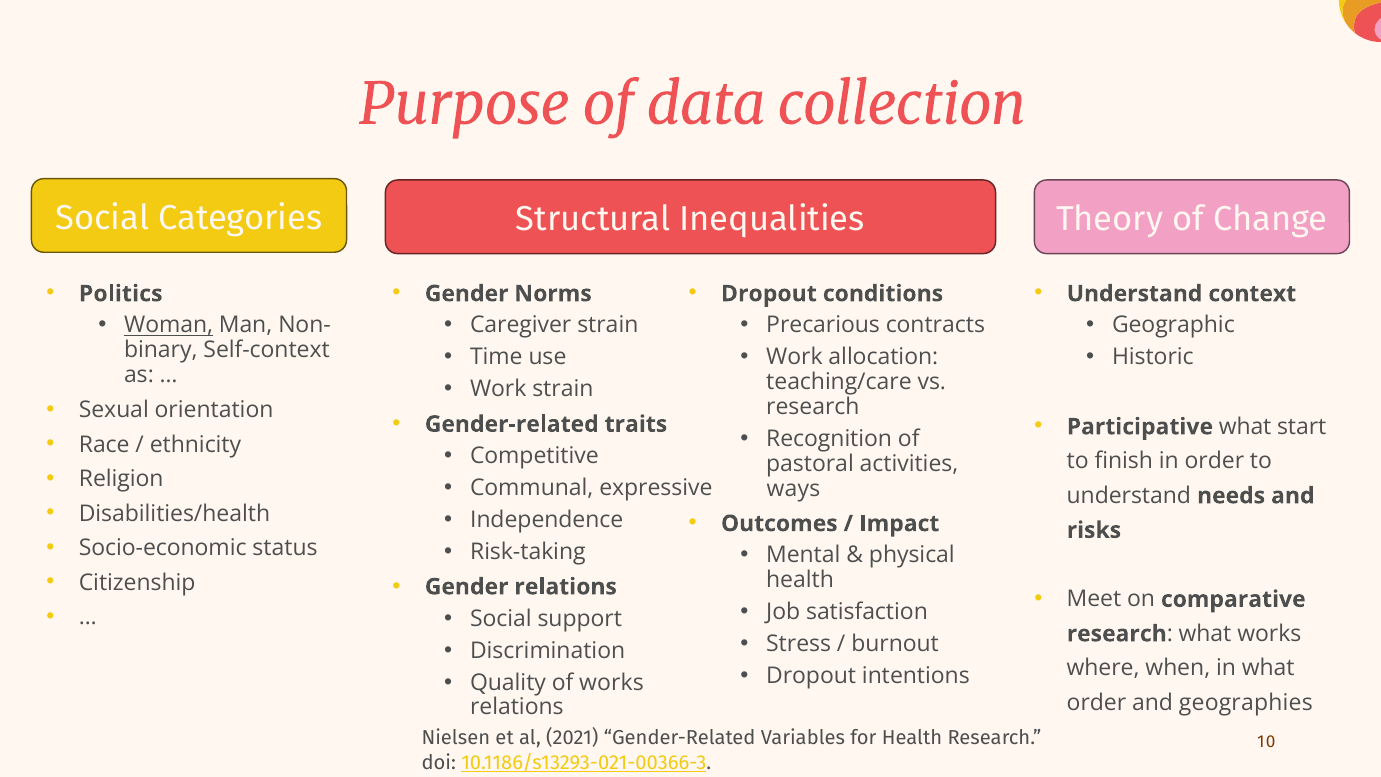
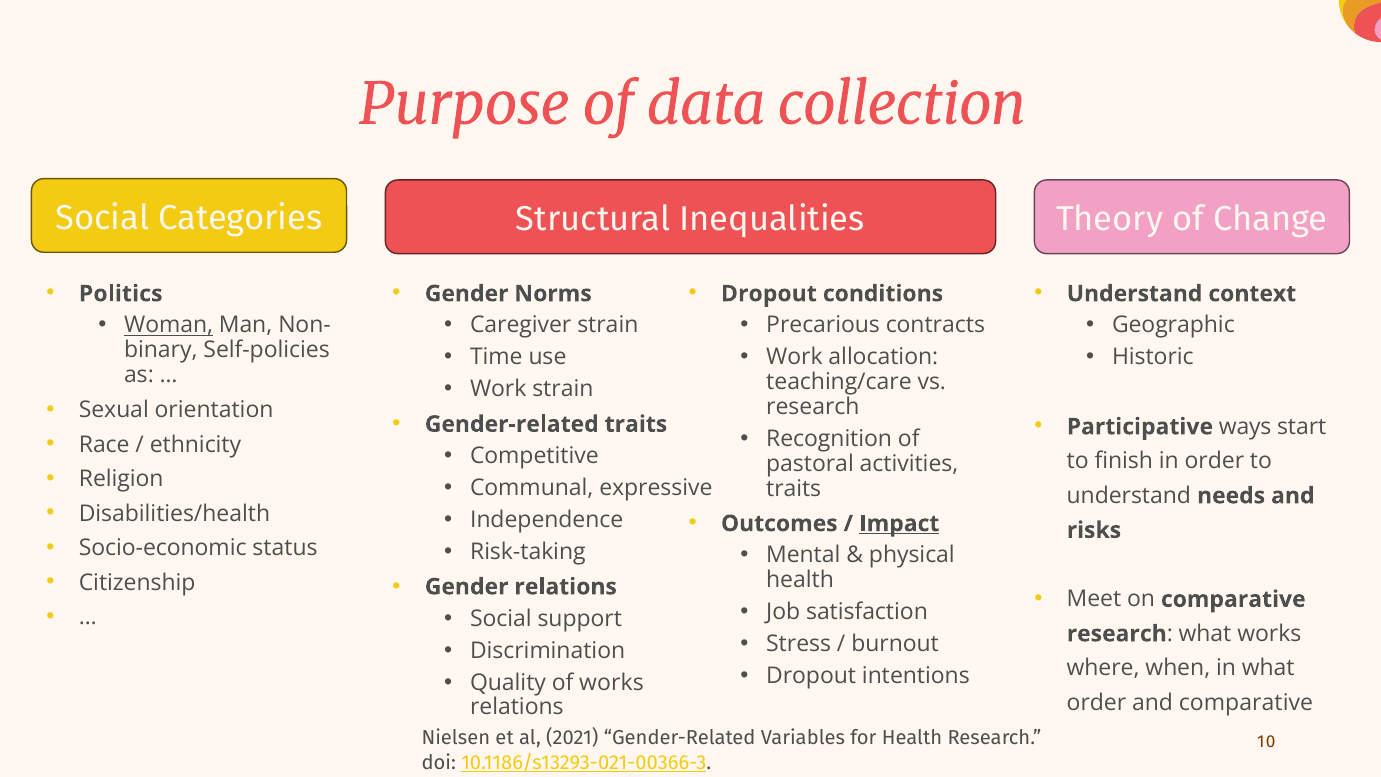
Self-context: Self-context -> Self-policies (267, 350)
Participative what: what -> ways (1245, 427)
ways: ways -> traits (794, 489)
Impact underline: none -> present (899, 523)
and geographies: geographies -> comparative (1246, 703)
